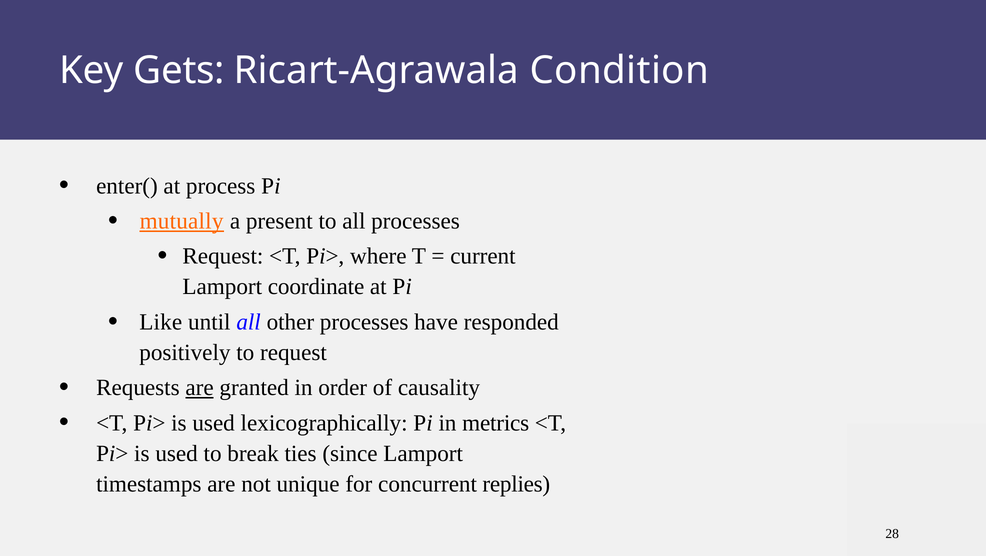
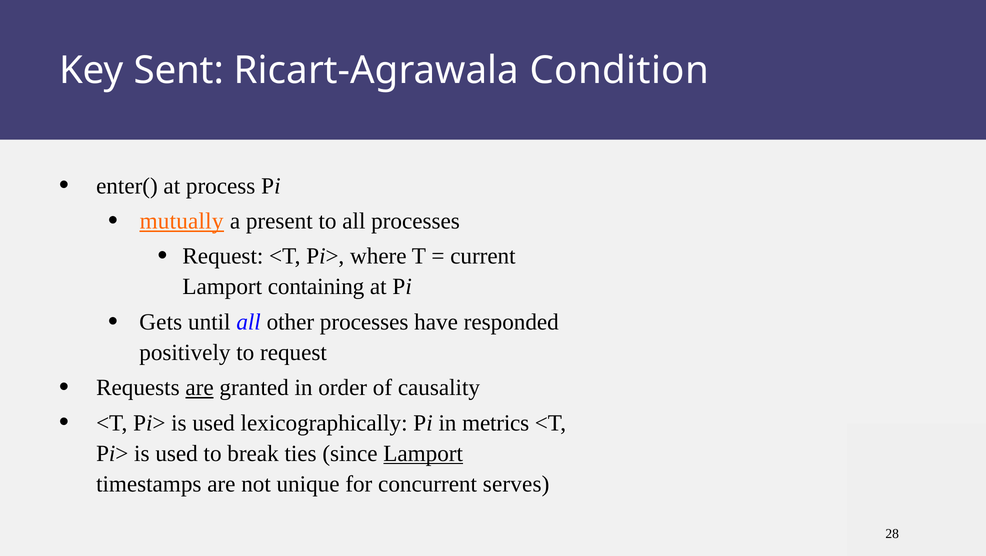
Gets: Gets -> Sent (179, 70)
coordinate: coordinate -> containing (316, 287)
Like: Like -> Gets (161, 322)
Lamport underline: none -> present (423, 453)
replies: replies -> serves (516, 484)
